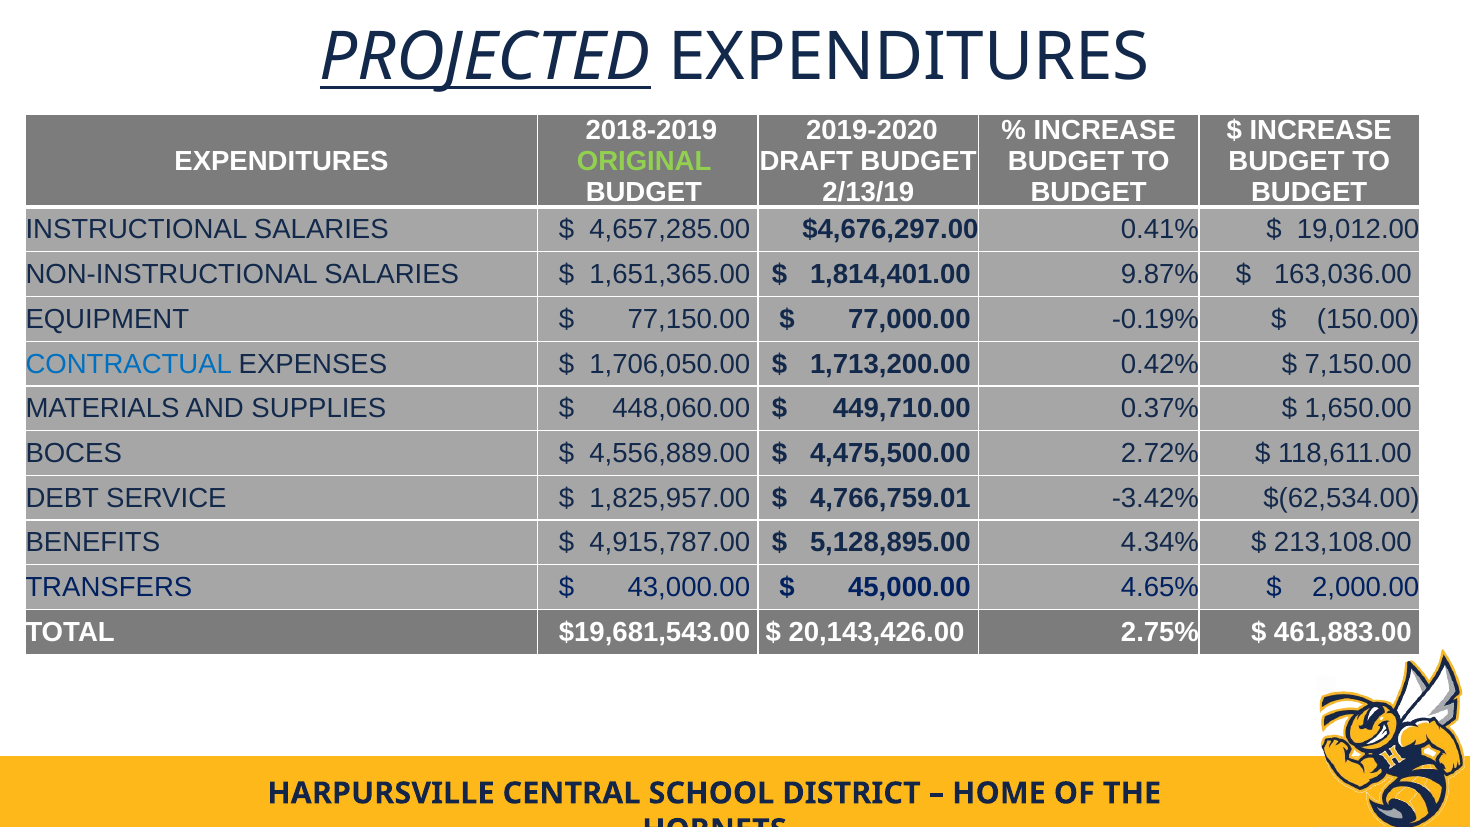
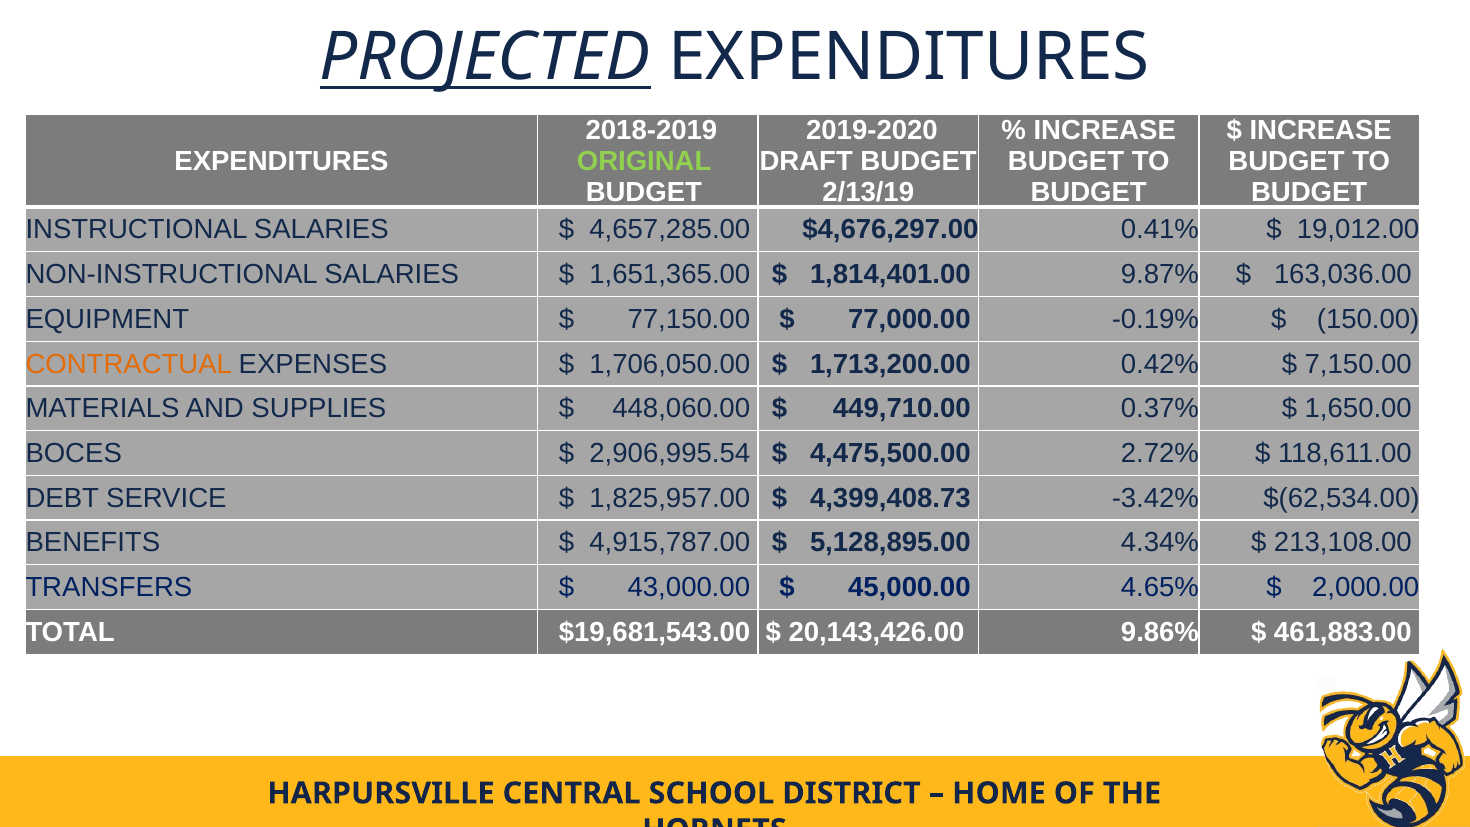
CONTRACTUAL colour: blue -> orange (129, 364)
4,556,889.00: 4,556,889.00 -> 2,906,995.54 (670, 453)
4,766,759.01: 4,766,759.01 -> 4,399,408.73 (890, 498)
2.75%: 2.75% -> 9.86% (1160, 632)
